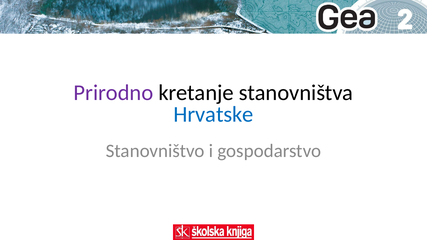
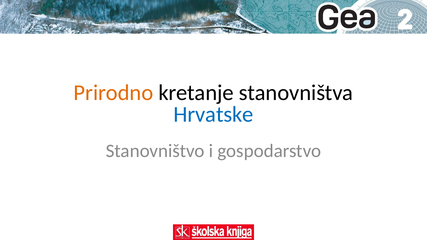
Prirodno colour: purple -> orange (113, 93)
